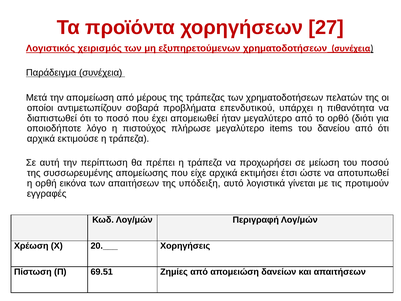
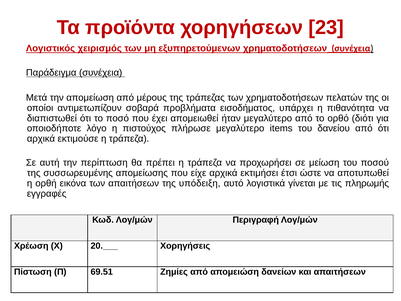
27: 27 -> 23 (326, 27)
επενδυτικού: επενδυτικού -> εισοδήματος (248, 108)
προτιμούν: προτιμούν -> πληρωμής (367, 183)
